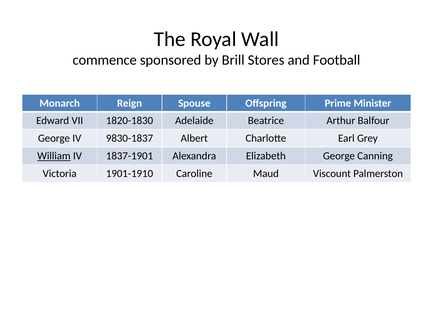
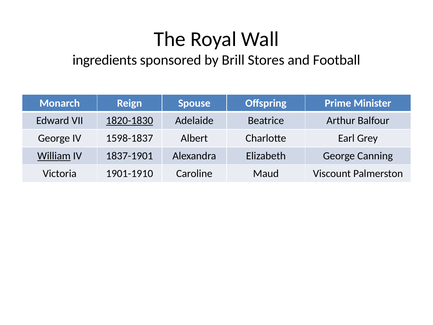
commence: commence -> ingredients (105, 60)
1820-1830 underline: none -> present (130, 121)
9830-1837: 9830-1837 -> 1598-1837 (130, 138)
